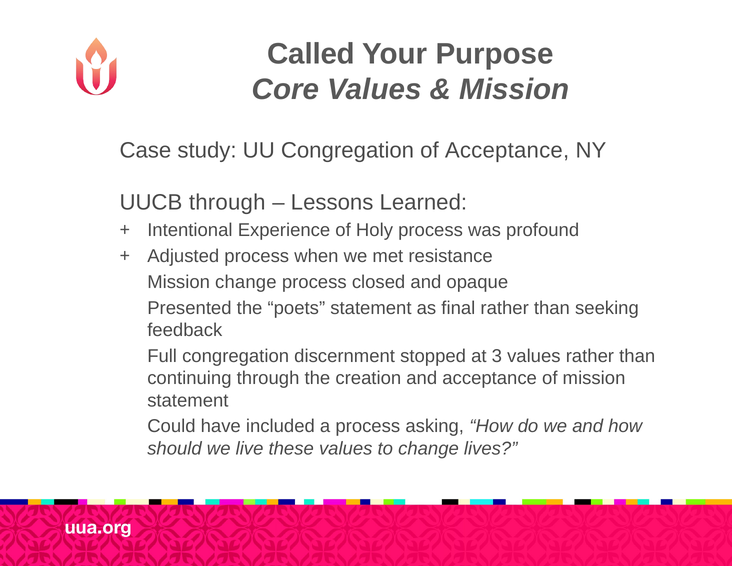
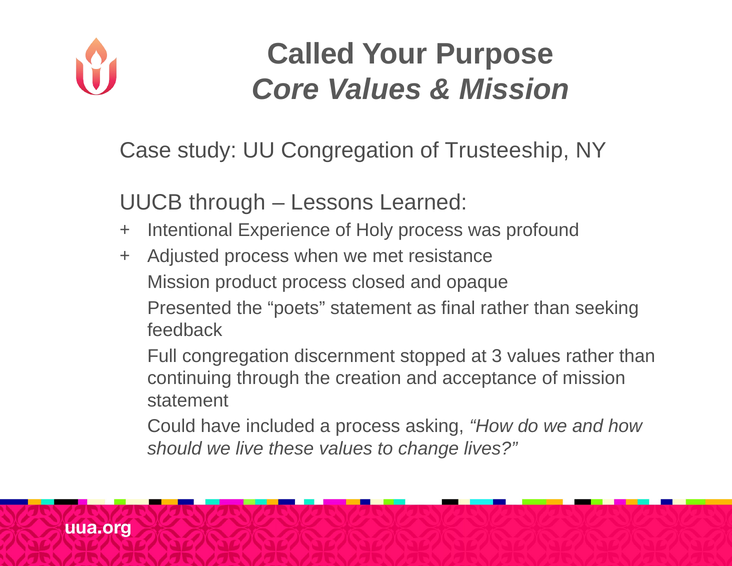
of Acceptance: Acceptance -> Trusteeship (507, 151)
Mission change: change -> product (246, 282)
